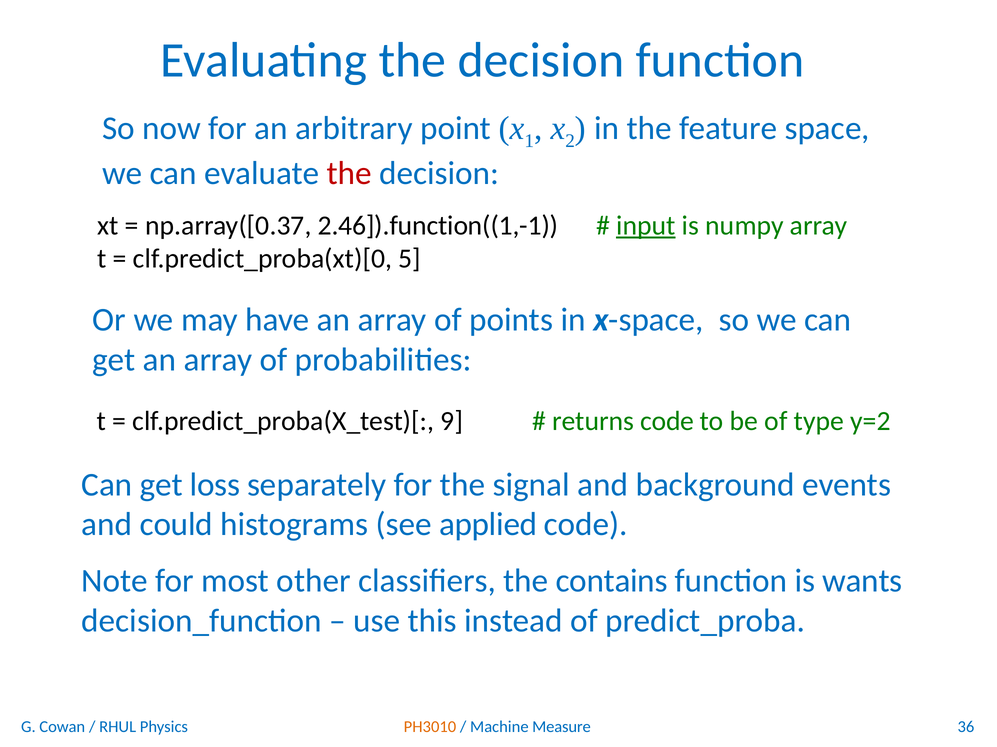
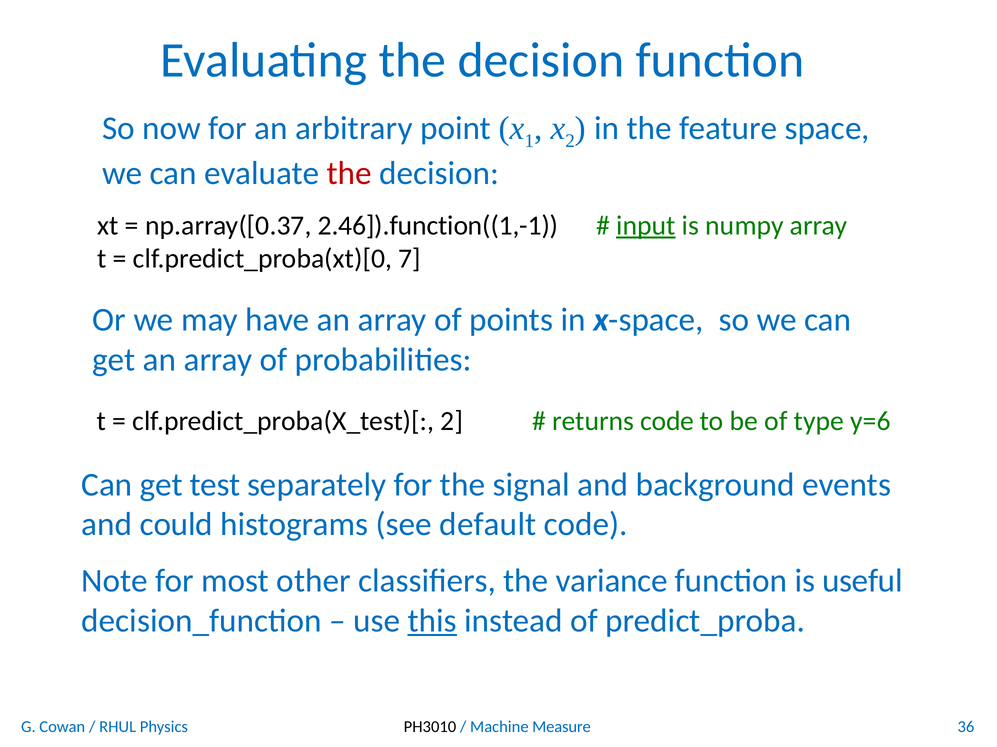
5: 5 -> 7 (410, 259)
clf.predict_proba(X_test)[ 9: 9 -> 2 (452, 422)
y=2: y=2 -> y=6 (870, 422)
loss: loss -> test (215, 485)
applied: applied -> default (488, 525)
contains: contains -> variance (612, 581)
wants: wants -> useful (862, 581)
this underline: none -> present (432, 621)
PH3010 colour: orange -> black (430, 728)
